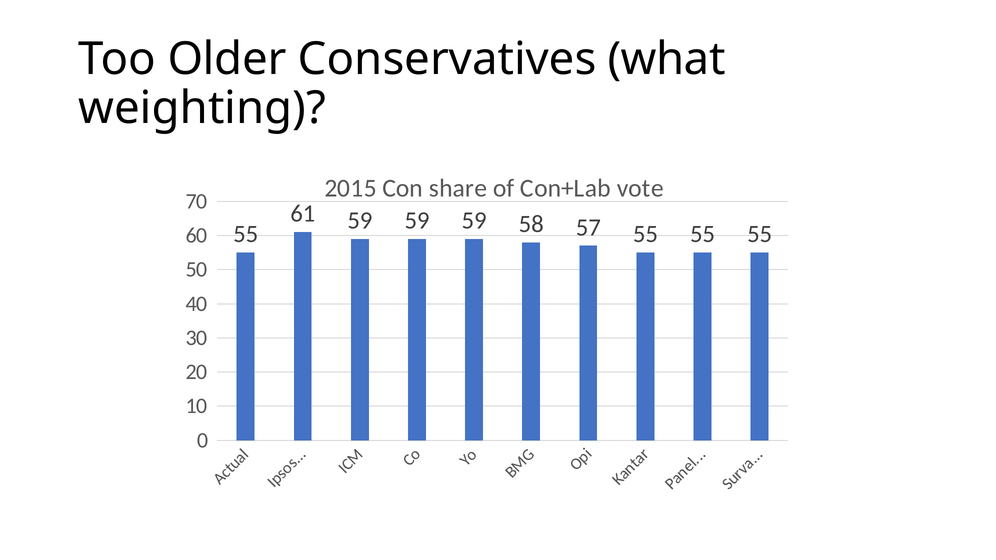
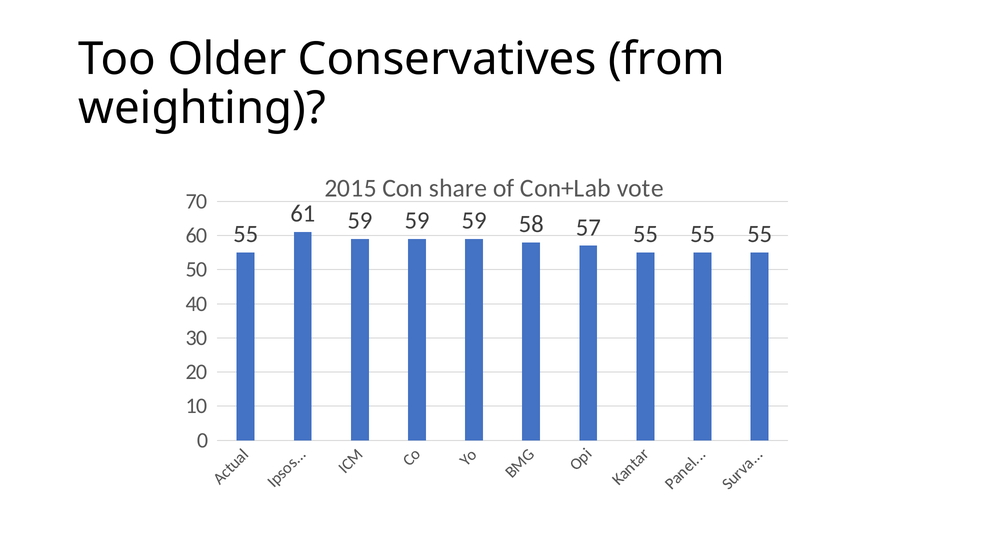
what: what -> from (667, 59)
